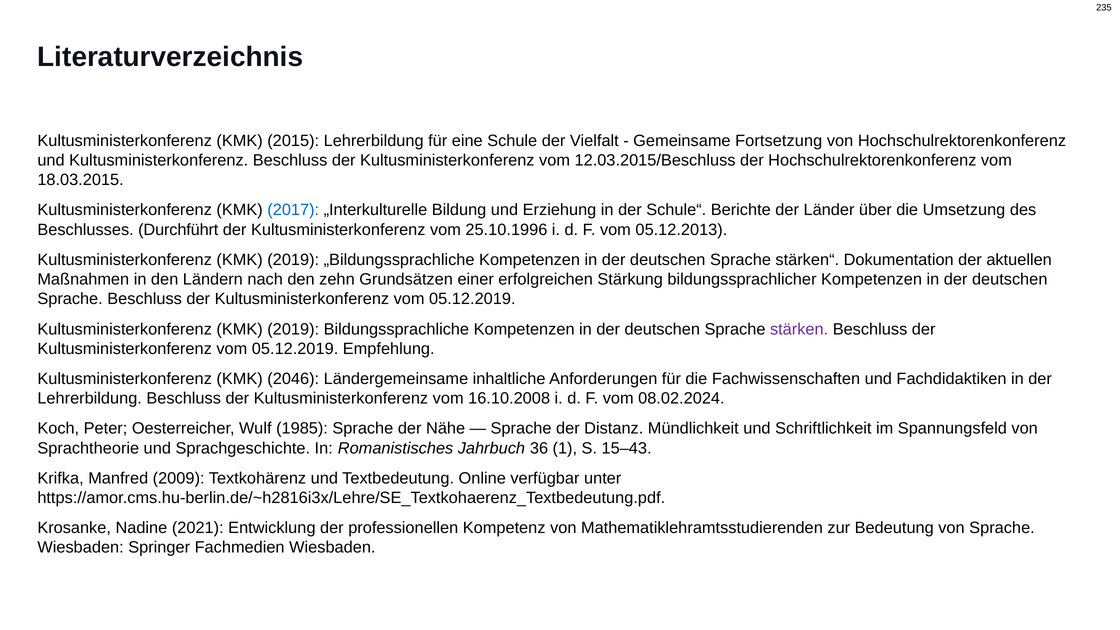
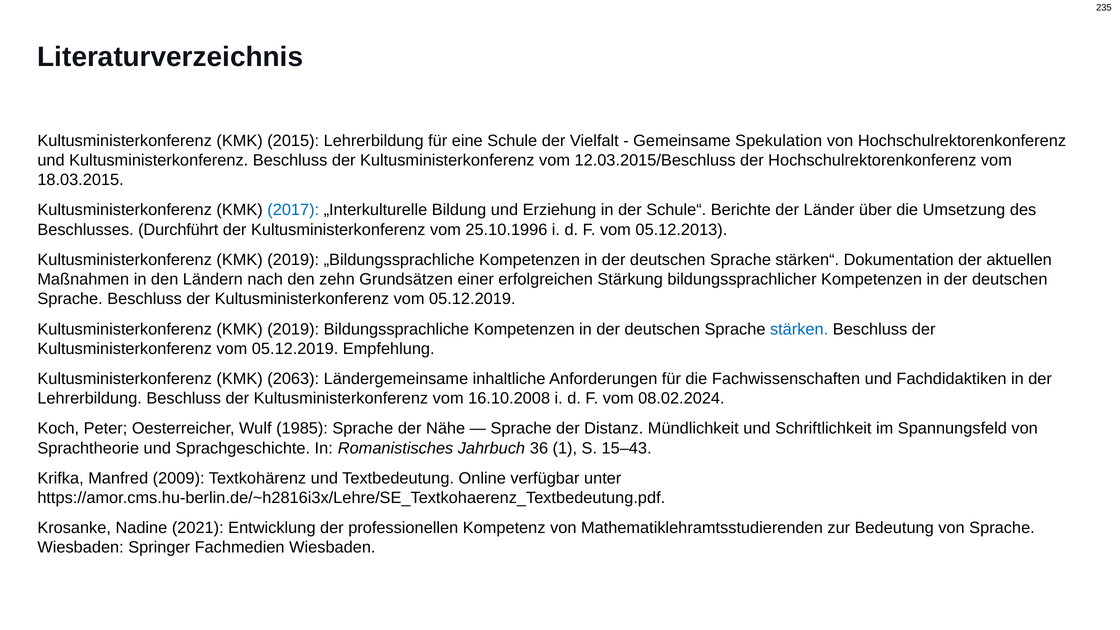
Fortsetzung: Fortsetzung -> Spekulation (779, 141)
stärken colour: purple -> blue (799, 329)
2046: 2046 -> 2063 (293, 379)
